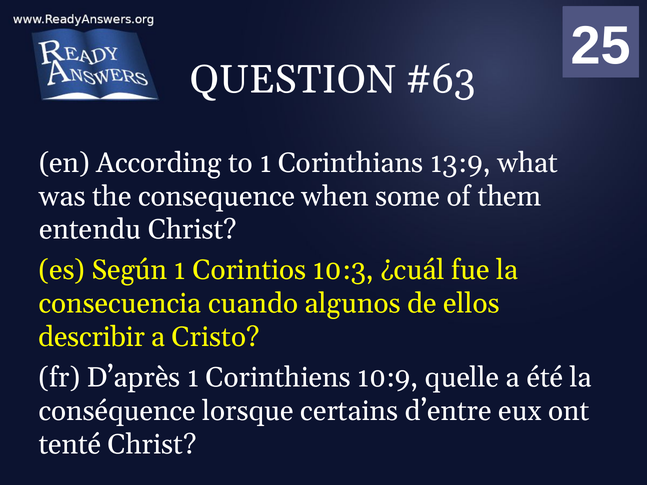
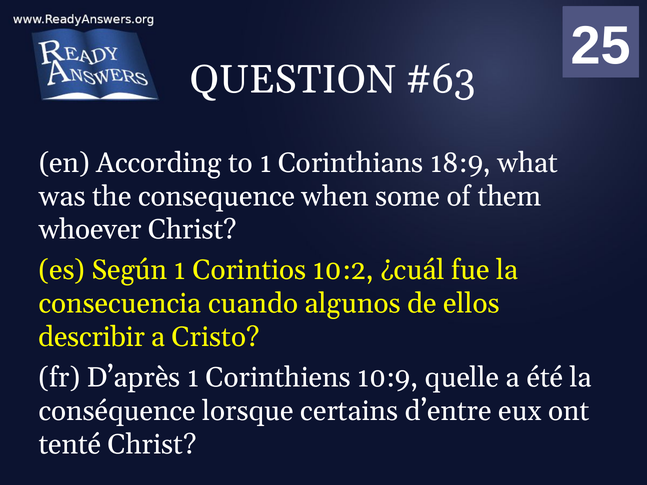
13:9: 13:9 -> 18:9 (460, 163)
entendu: entendu -> whoever (90, 230)
10:3: 10:3 -> 10:2 (343, 270)
